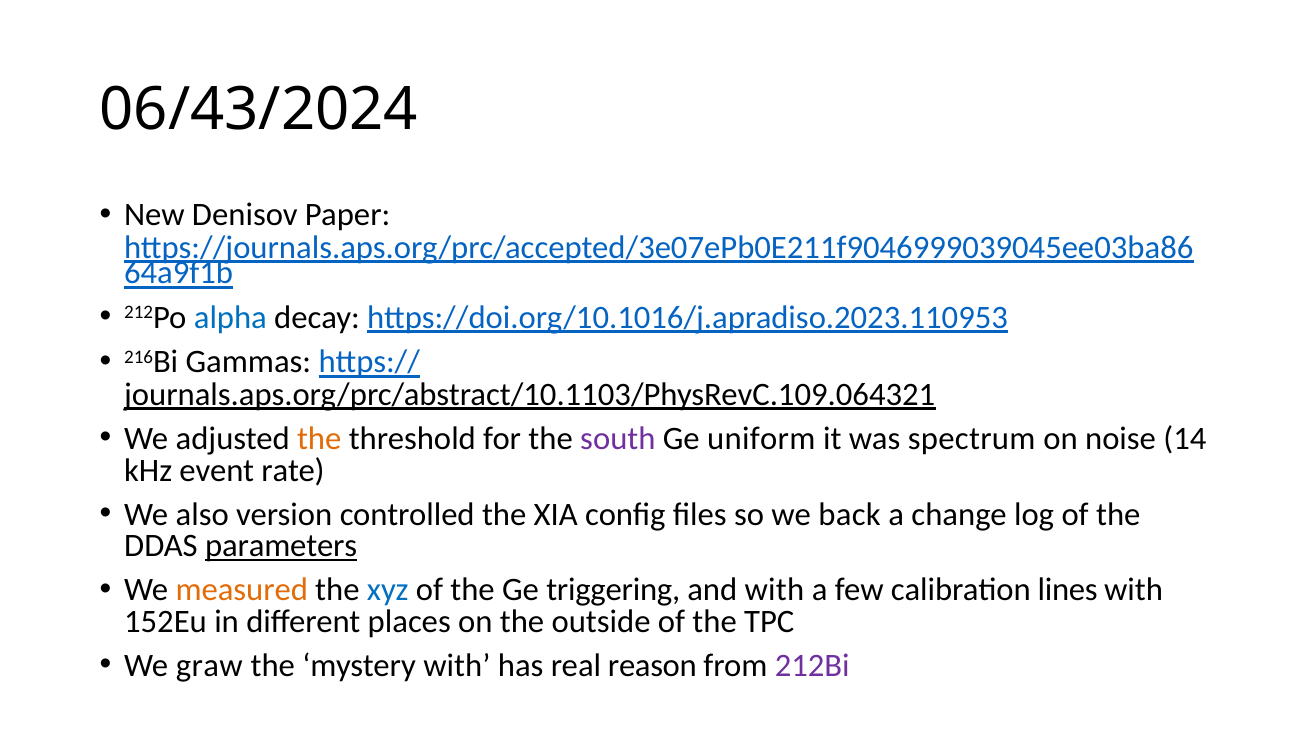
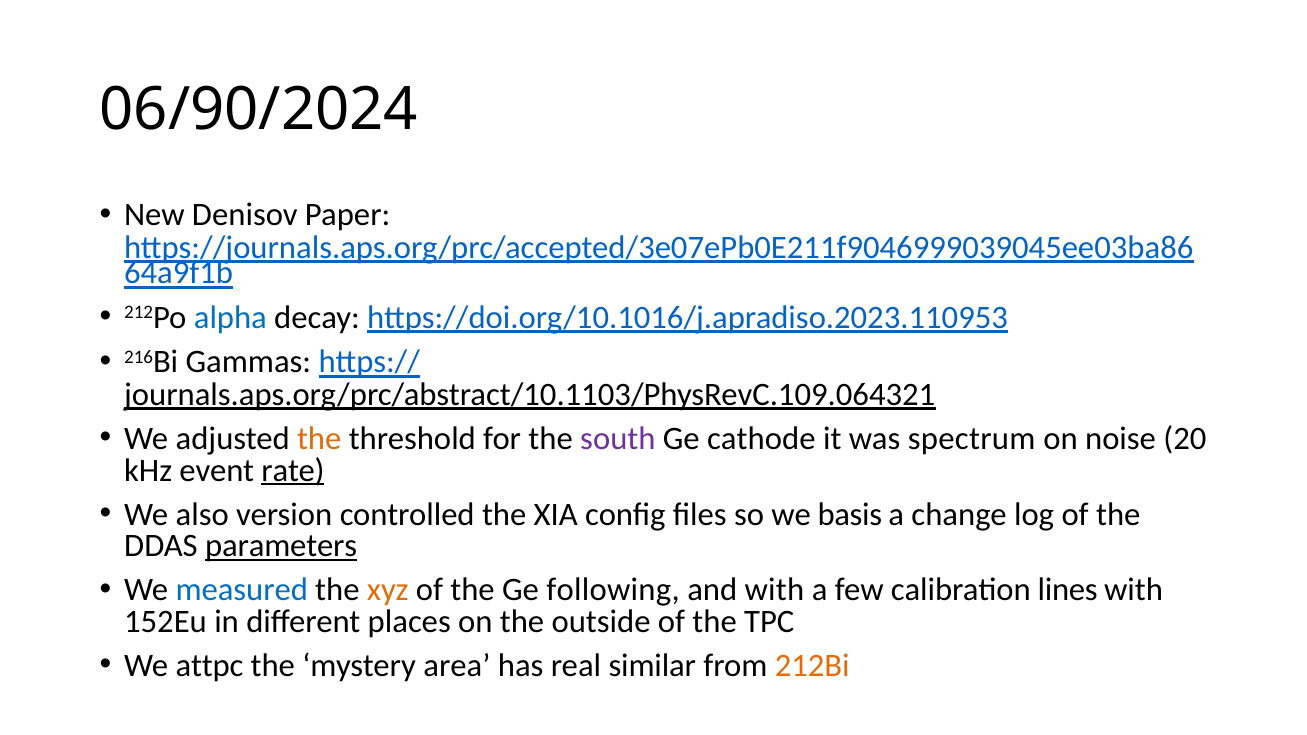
06/43/2024: 06/43/2024 -> 06/90/2024 (259, 110)
uniform: uniform -> cathode (761, 439)
14: 14 -> 20 (1185, 439)
rate underline: none -> present (293, 470)
back: back -> basis (850, 514)
measured colour: orange -> blue (242, 590)
xyz colour: blue -> orange (388, 590)
triggering: triggering -> following (613, 590)
graw: graw -> attpc (210, 666)
mystery with: with -> area (457, 666)
reason: reason -> similar (652, 666)
212Bi colour: purple -> orange (812, 666)
